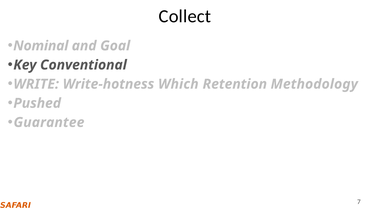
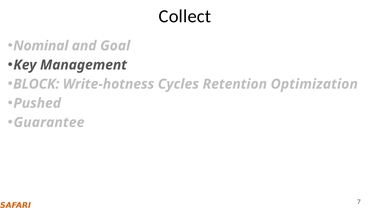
Conventional: Conventional -> Management (83, 65)
WRITE: WRITE -> BLOCK (36, 84)
Which: Which -> Cycles (178, 84)
Methodology: Methodology -> Optimization (314, 84)
